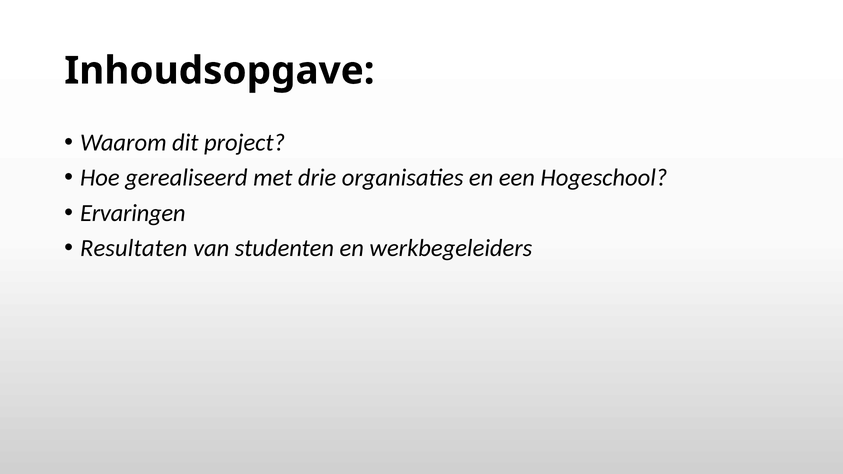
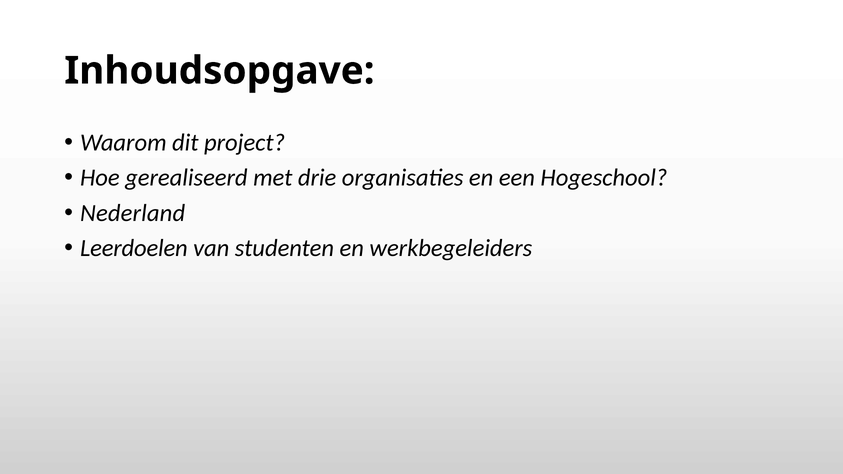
Ervaringen: Ervaringen -> Nederland (133, 213)
Resultaten: Resultaten -> Leerdoelen (134, 248)
